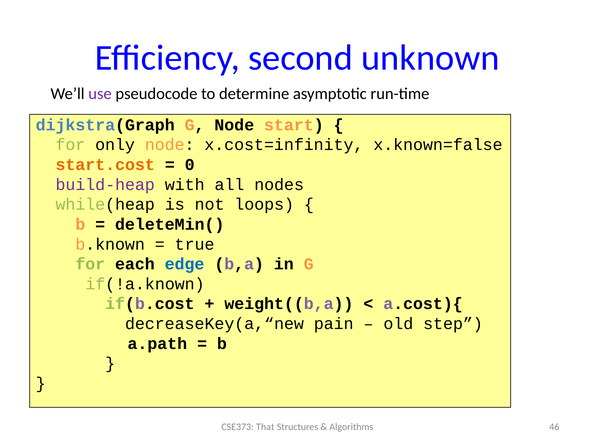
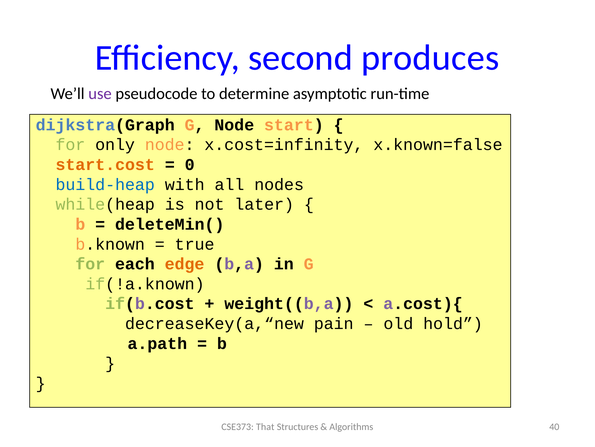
unknown: unknown -> produces (430, 58)
build-heap colour: purple -> blue (105, 184)
loops: loops -> later (264, 204)
edge colour: blue -> orange (185, 264)
step: step -> hold (453, 323)
46: 46 -> 40 (554, 426)
